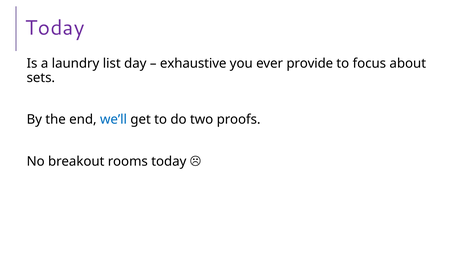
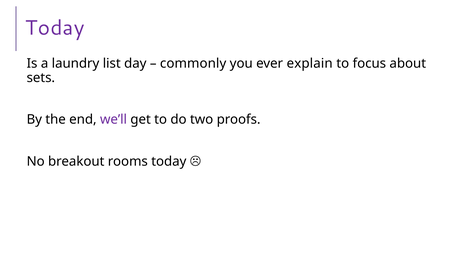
exhaustive: exhaustive -> commonly (193, 63)
provide: provide -> explain (310, 63)
we’ll colour: blue -> purple (114, 120)
